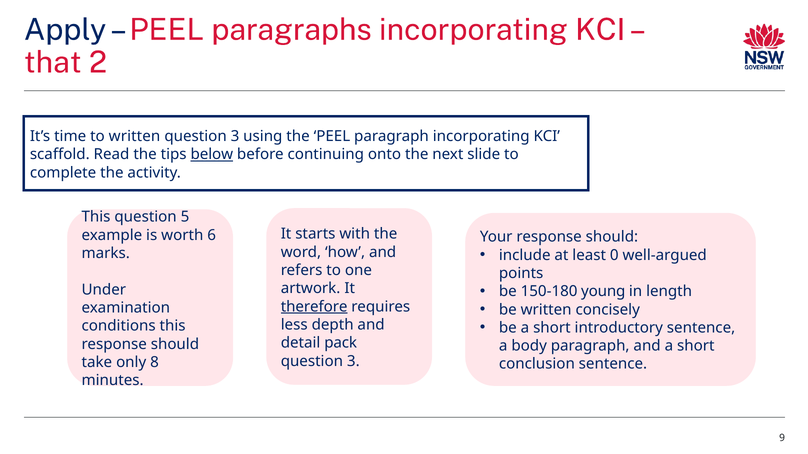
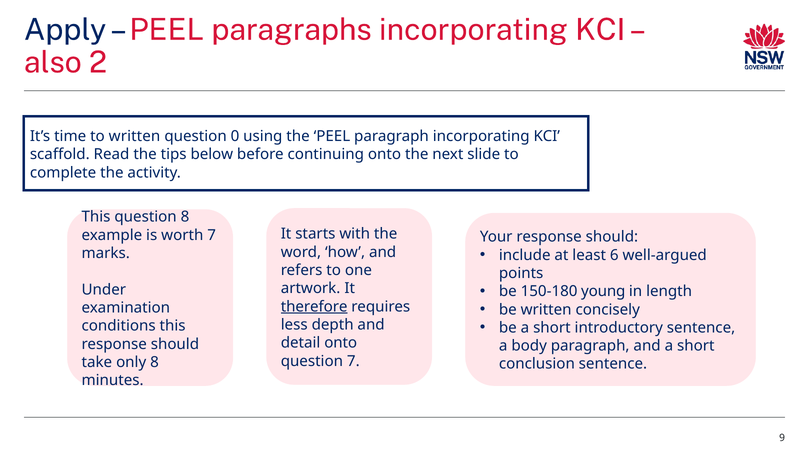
that: that -> also (53, 63)
3: 3 -> 0 (235, 136)
below underline: present -> none (212, 155)
question 5: 5 -> 8 (185, 217)
worth 6: 6 -> 7 (212, 235)
0: 0 -> 6 (614, 255)
detail pack: pack -> onto (341, 343)
3: 3 -> 7 (353, 361)
